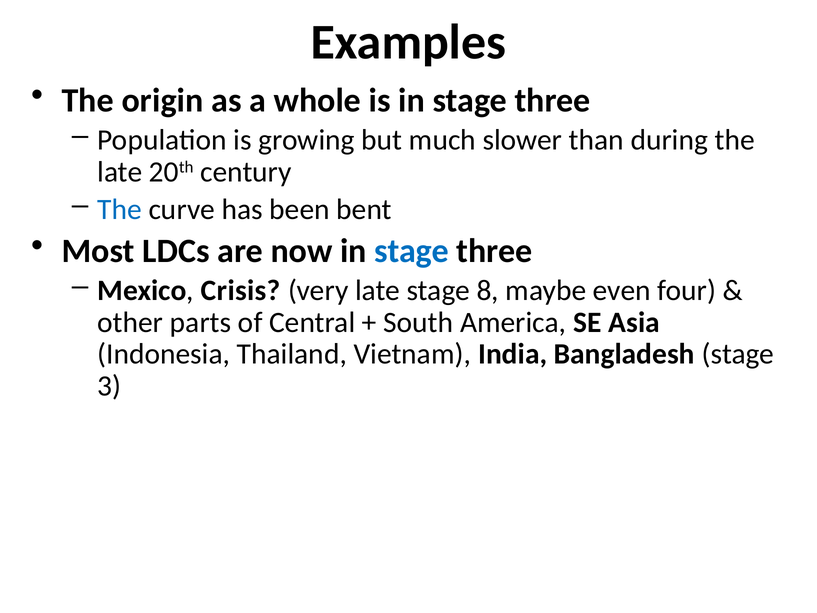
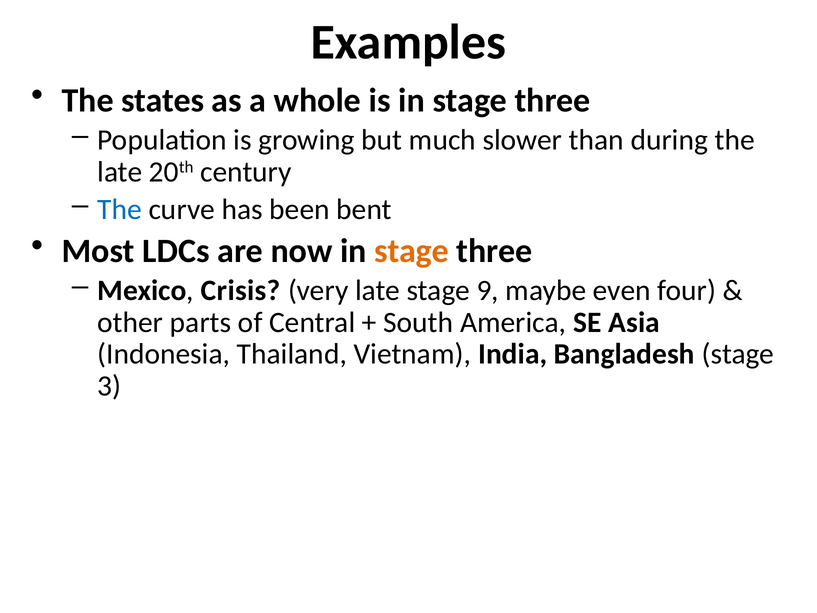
origin: origin -> states (163, 101)
stage colour: blue -> orange (412, 251)
8: 8 -> 9 (488, 290)
